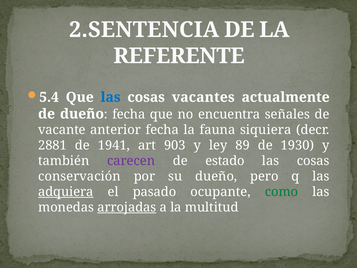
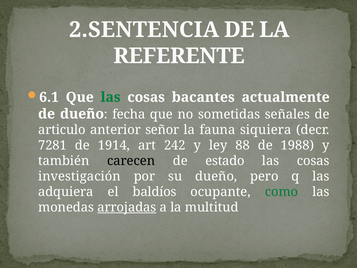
5.4: 5.4 -> 6.1 (49, 97)
las colour: blue -> green (111, 97)
vacantes: vacantes -> bacantes (203, 97)
encuentra: encuentra -> sometidas (229, 114)
vacante: vacante -> articulo (62, 130)
anterior fecha: fecha -> señor (162, 130)
2881: 2881 -> 7281 (53, 145)
1941: 1941 -> 1914 (114, 145)
903: 903 -> 242 (175, 145)
89: 89 -> 88 (243, 145)
1930: 1930 -> 1988 (297, 145)
carecen colour: purple -> black (131, 161)
conservación: conservación -> investigación (79, 176)
adquiera underline: present -> none (66, 192)
pasado: pasado -> baldíos (155, 192)
